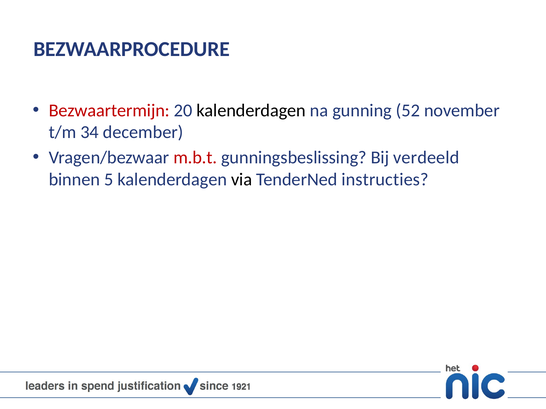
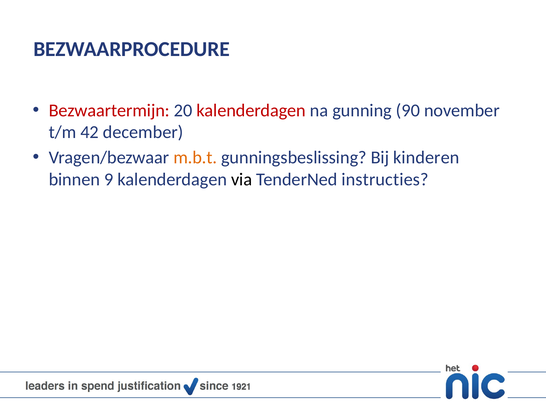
kalenderdagen colour: black -> red (251, 110)
52: 52 -> 90 (408, 110)
34: 34 -> 42 (90, 132)
m.b.t colour: red -> orange (195, 158)
verdeeld: verdeeld -> kinderen (426, 158)
5: 5 -> 9 (109, 180)
